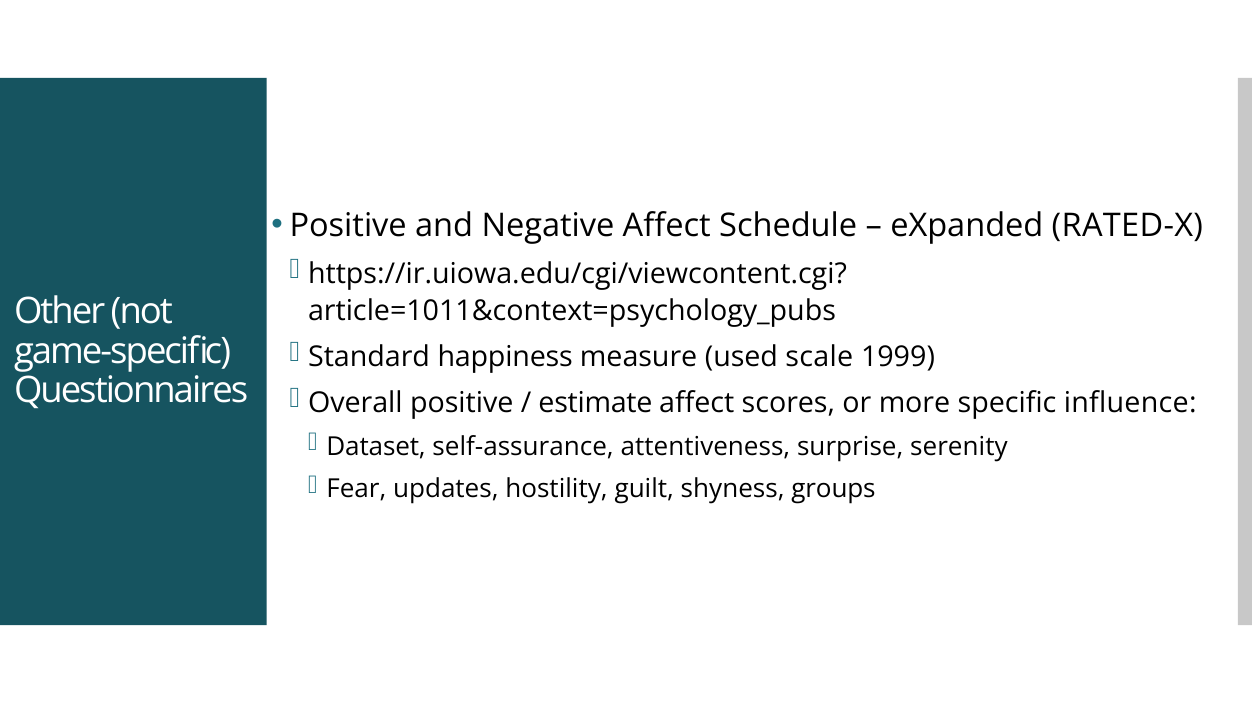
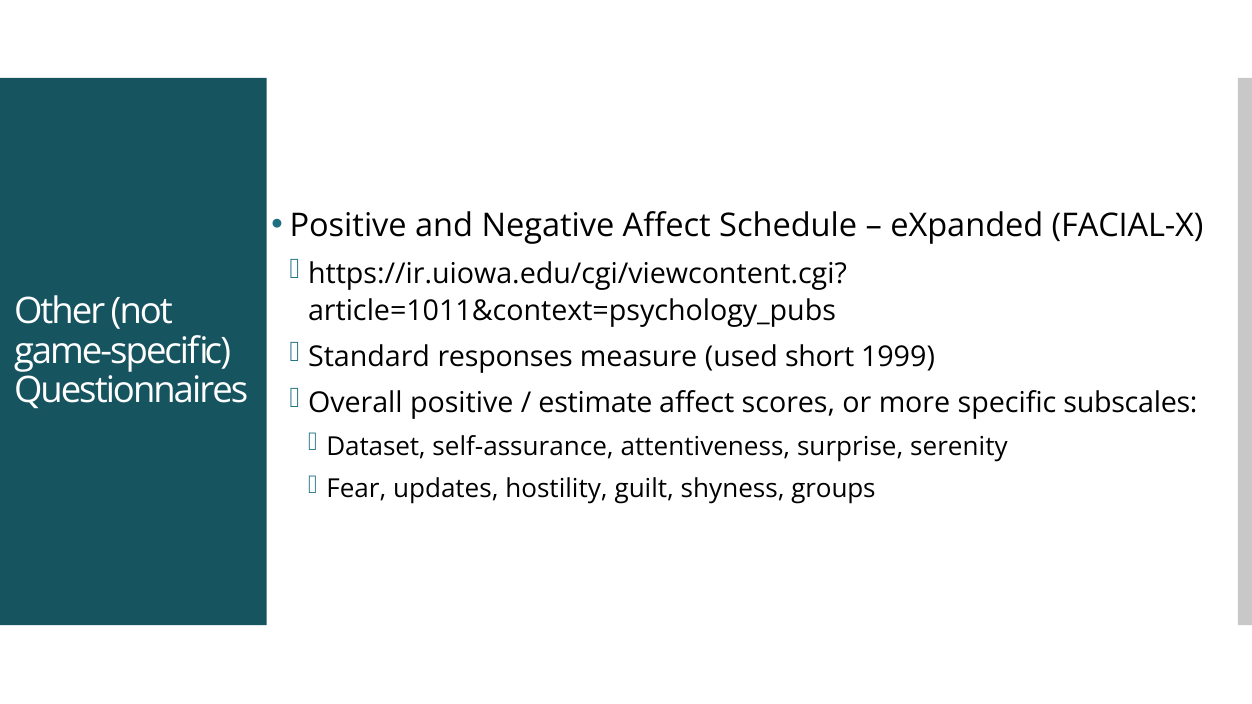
RATED-X: RATED-X -> FACIAL-X (1128, 226)
happiness: happiness -> responses (505, 357)
scale: scale -> short (820, 357)
influence: influence -> subscales (1130, 403)
